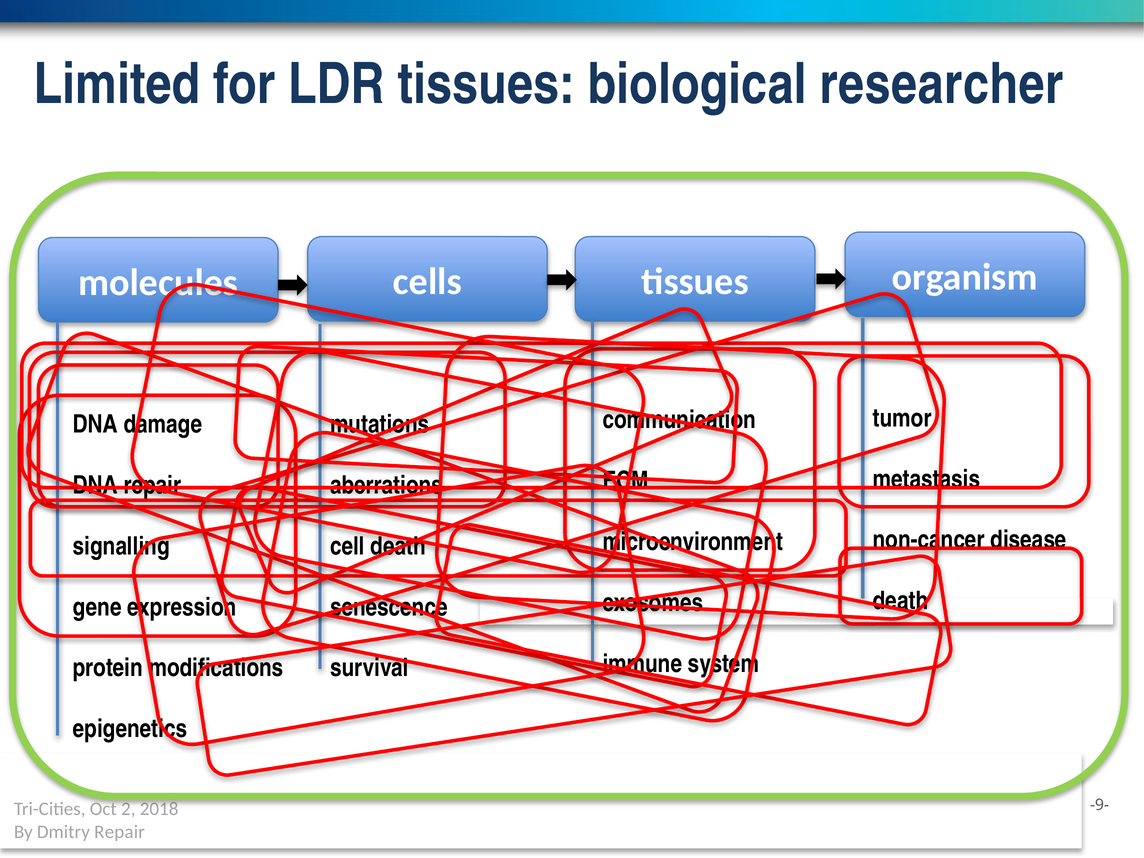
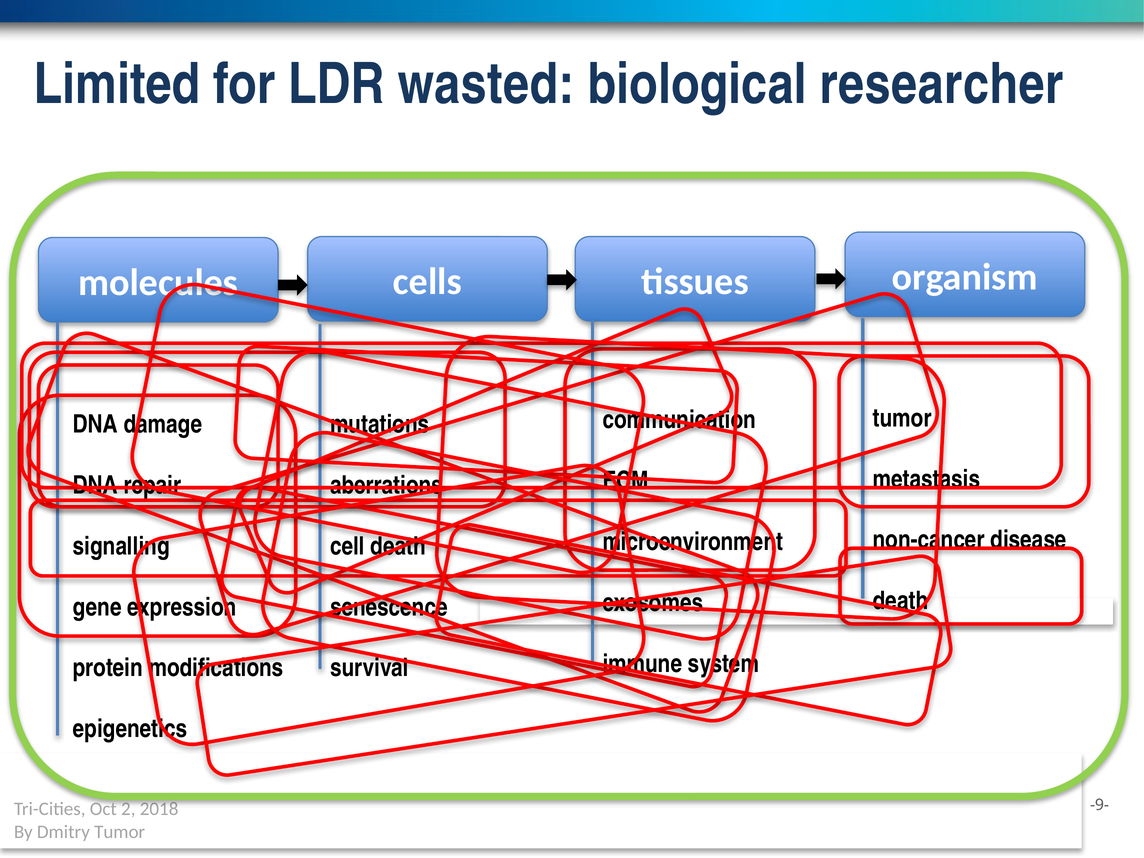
LDR tissues: tissues -> wasted (486, 85)
Dmitry Repair: Repair -> Tumor (120, 832)
